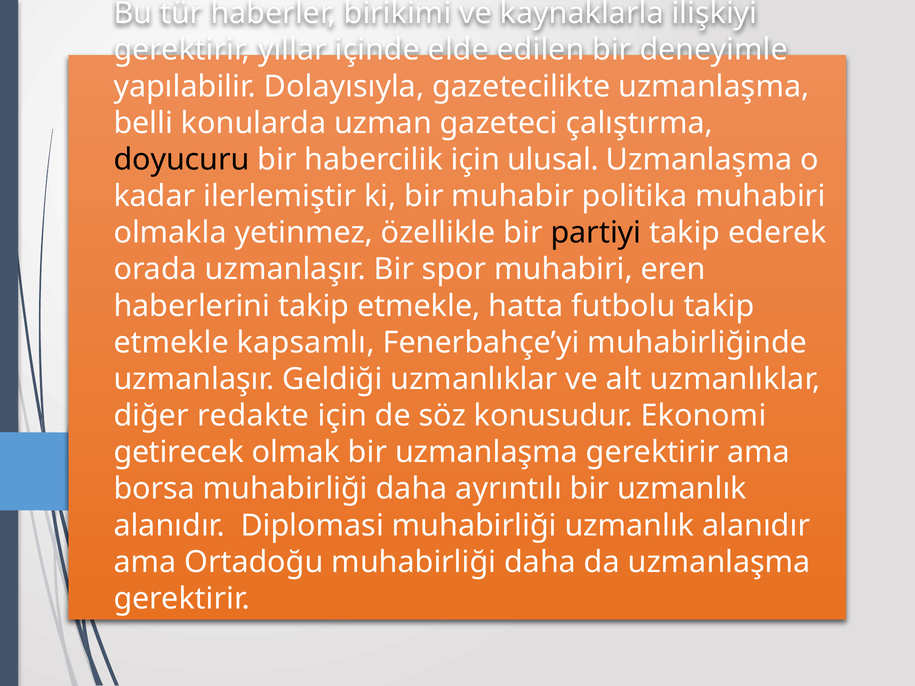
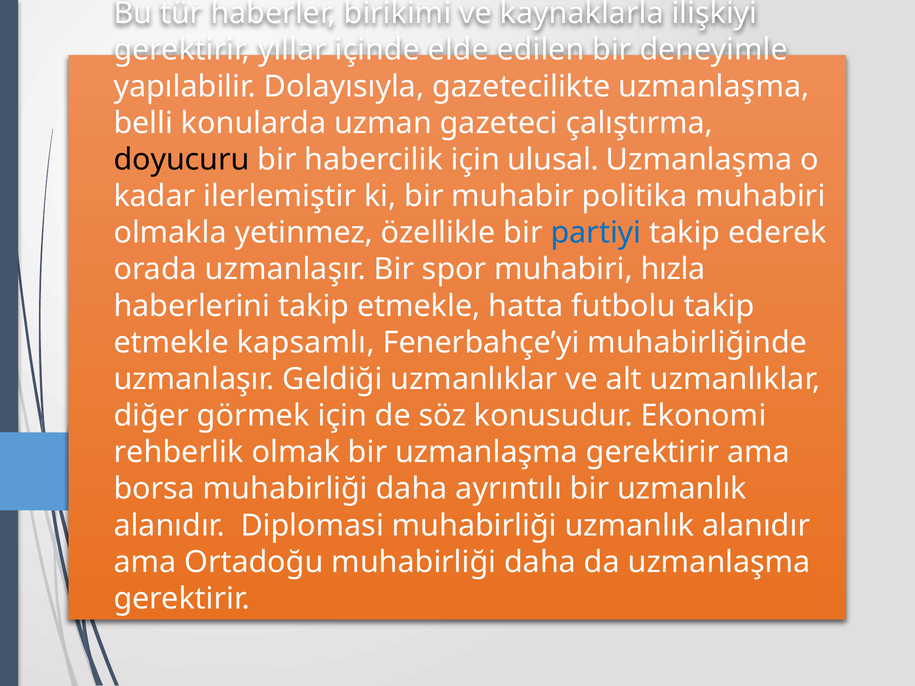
partiyi colour: black -> blue (596, 233)
eren: eren -> hızla (673, 269)
redakte: redakte -> görmek (253, 416)
getirecek: getirecek -> rehberlik (179, 452)
